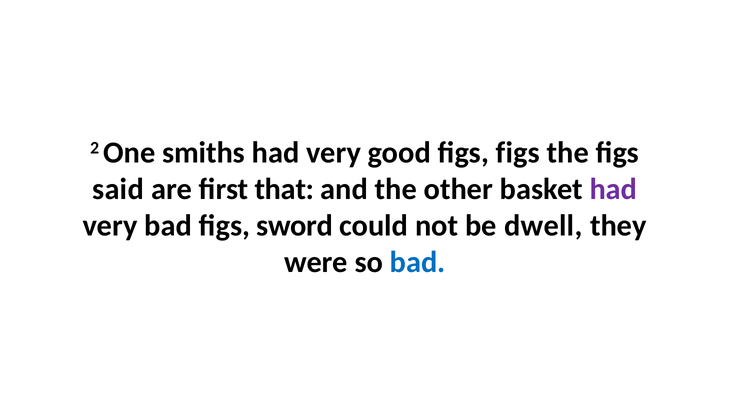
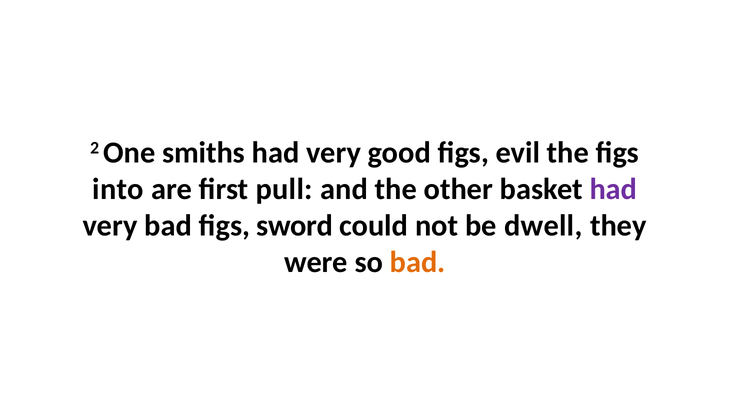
figs figs: figs -> evil (518, 153)
said: said -> into (118, 189)
that: that -> pull (284, 189)
bad colour: blue -> orange (418, 262)
